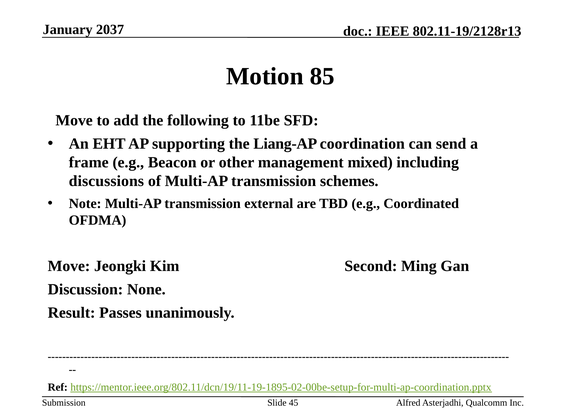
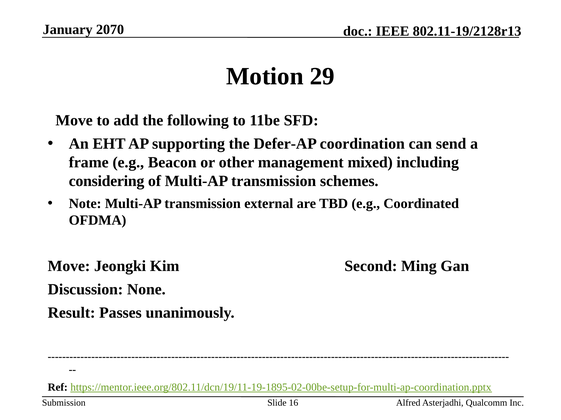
2037: 2037 -> 2070 (110, 30)
85: 85 -> 29 (322, 76)
Liang-AP: Liang-AP -> Defer-AP (285, 144)
discussions: discussions -> considering (107, 182)
45: 45 -> 16 (294, 404)
